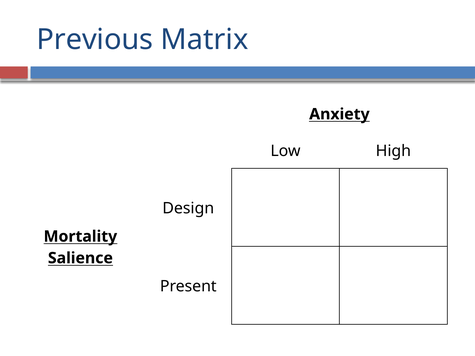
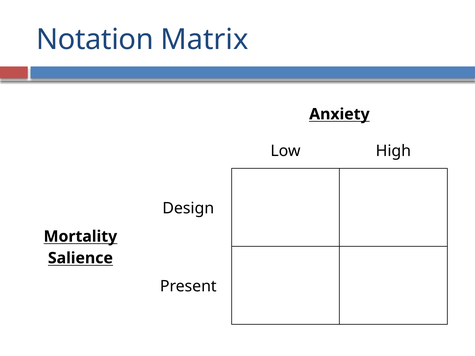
Previous: Previous -> Notation (95, 40)
